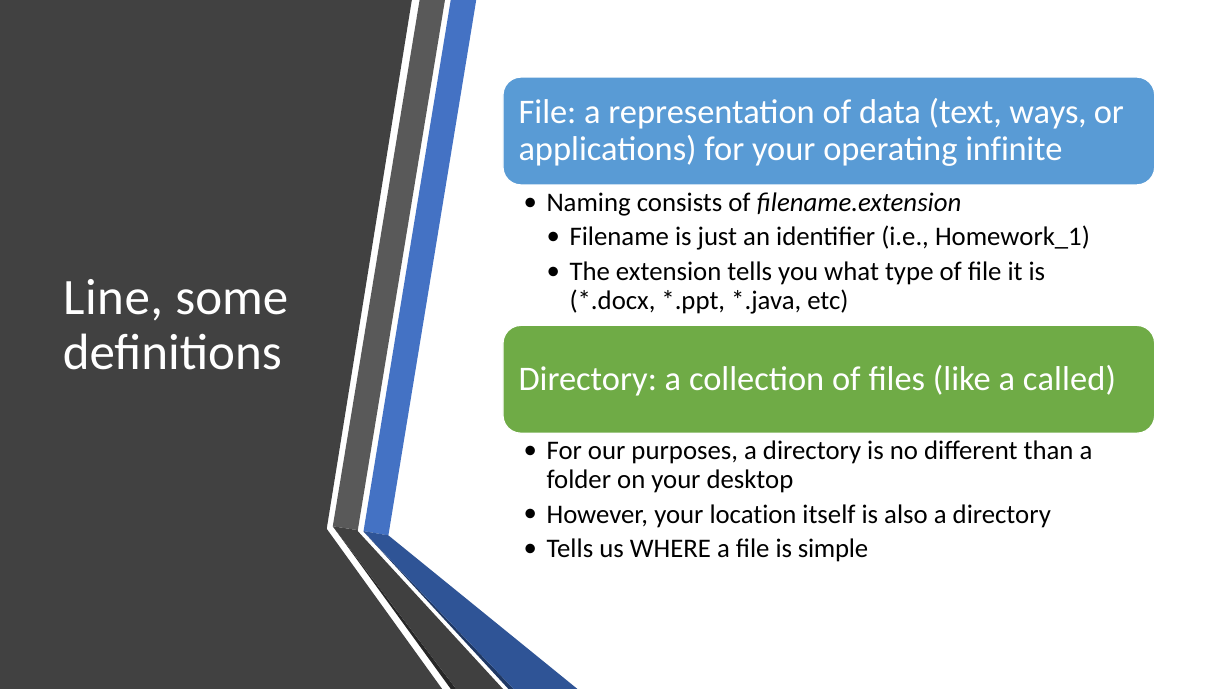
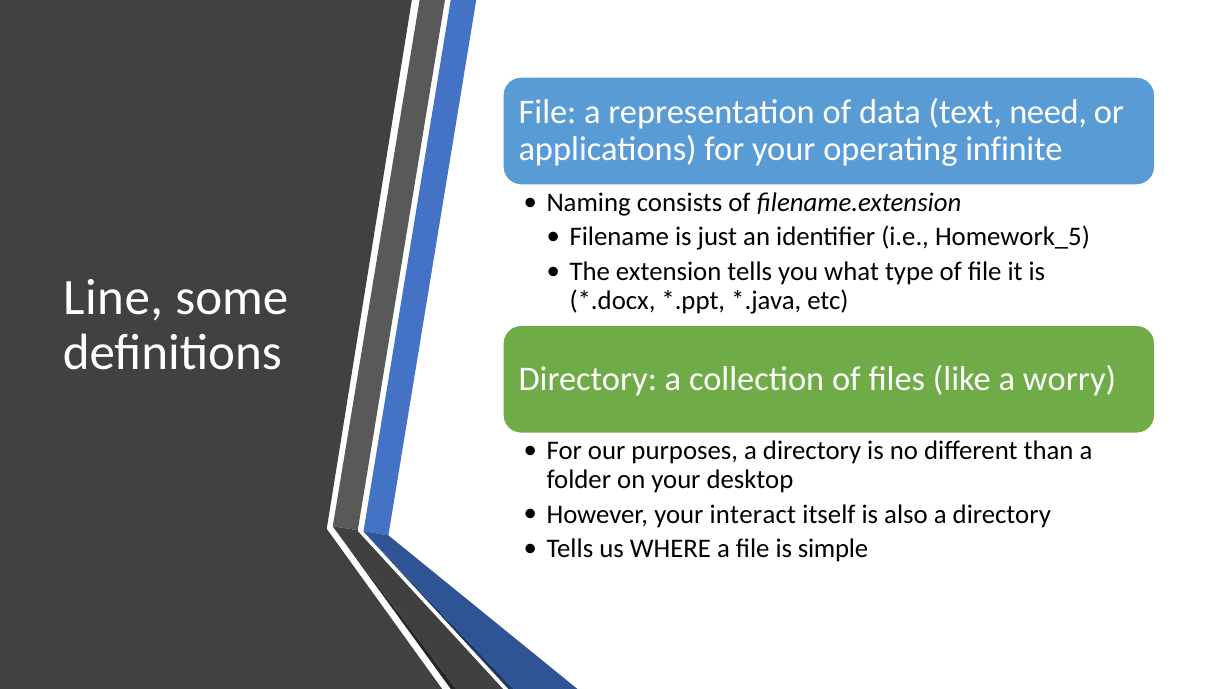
ways: ways -> need (1048, 112)
Homework_1: Homework_1 -> Homework_5 (1012, 237)
called: called -> worry (1069, 379)
location: location -> interact (753, 514)
